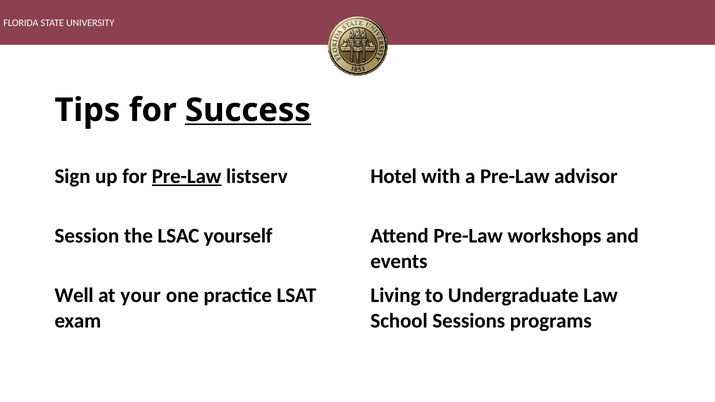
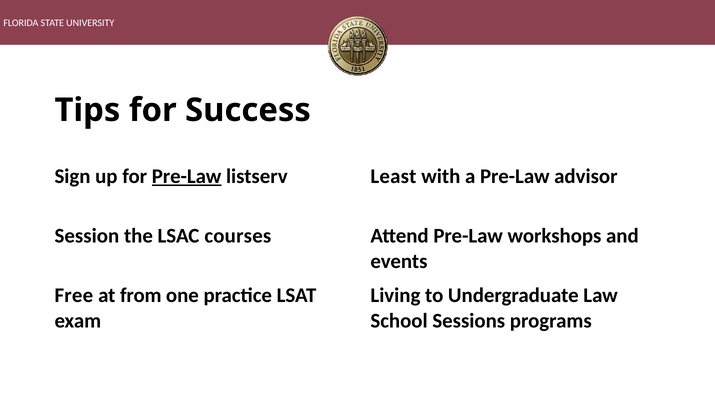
Success underline: present -> none (248, 110)
Hotel: Hotel -> Least (393, 176)
yourself: yourself -> courses (238, 236)
Well: Well -> Free (74, 296)
your: your -> from (141, 296)
